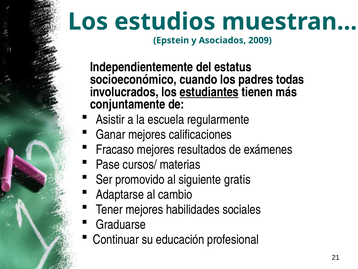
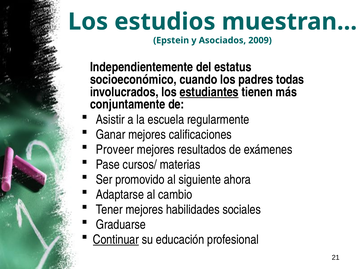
Fracaso: Fracaso -> Proveer (115, 149)
gratis: gratis -> ahora (237, 179)
Continuar underline: none -> present (116, 239)
